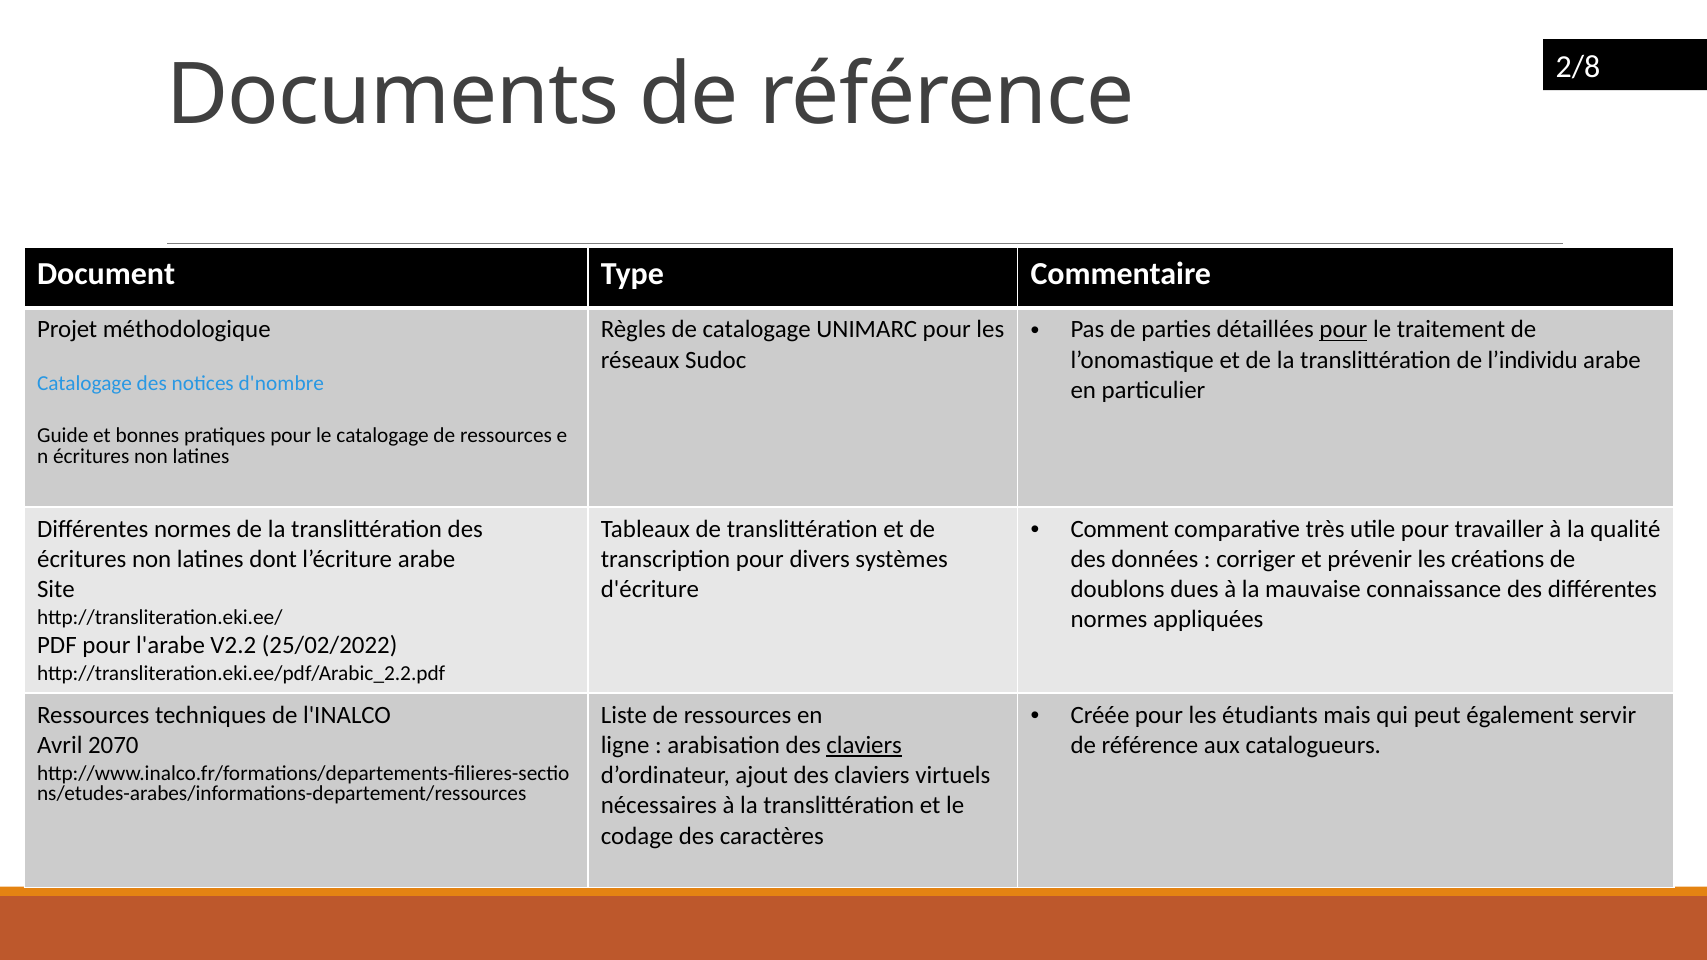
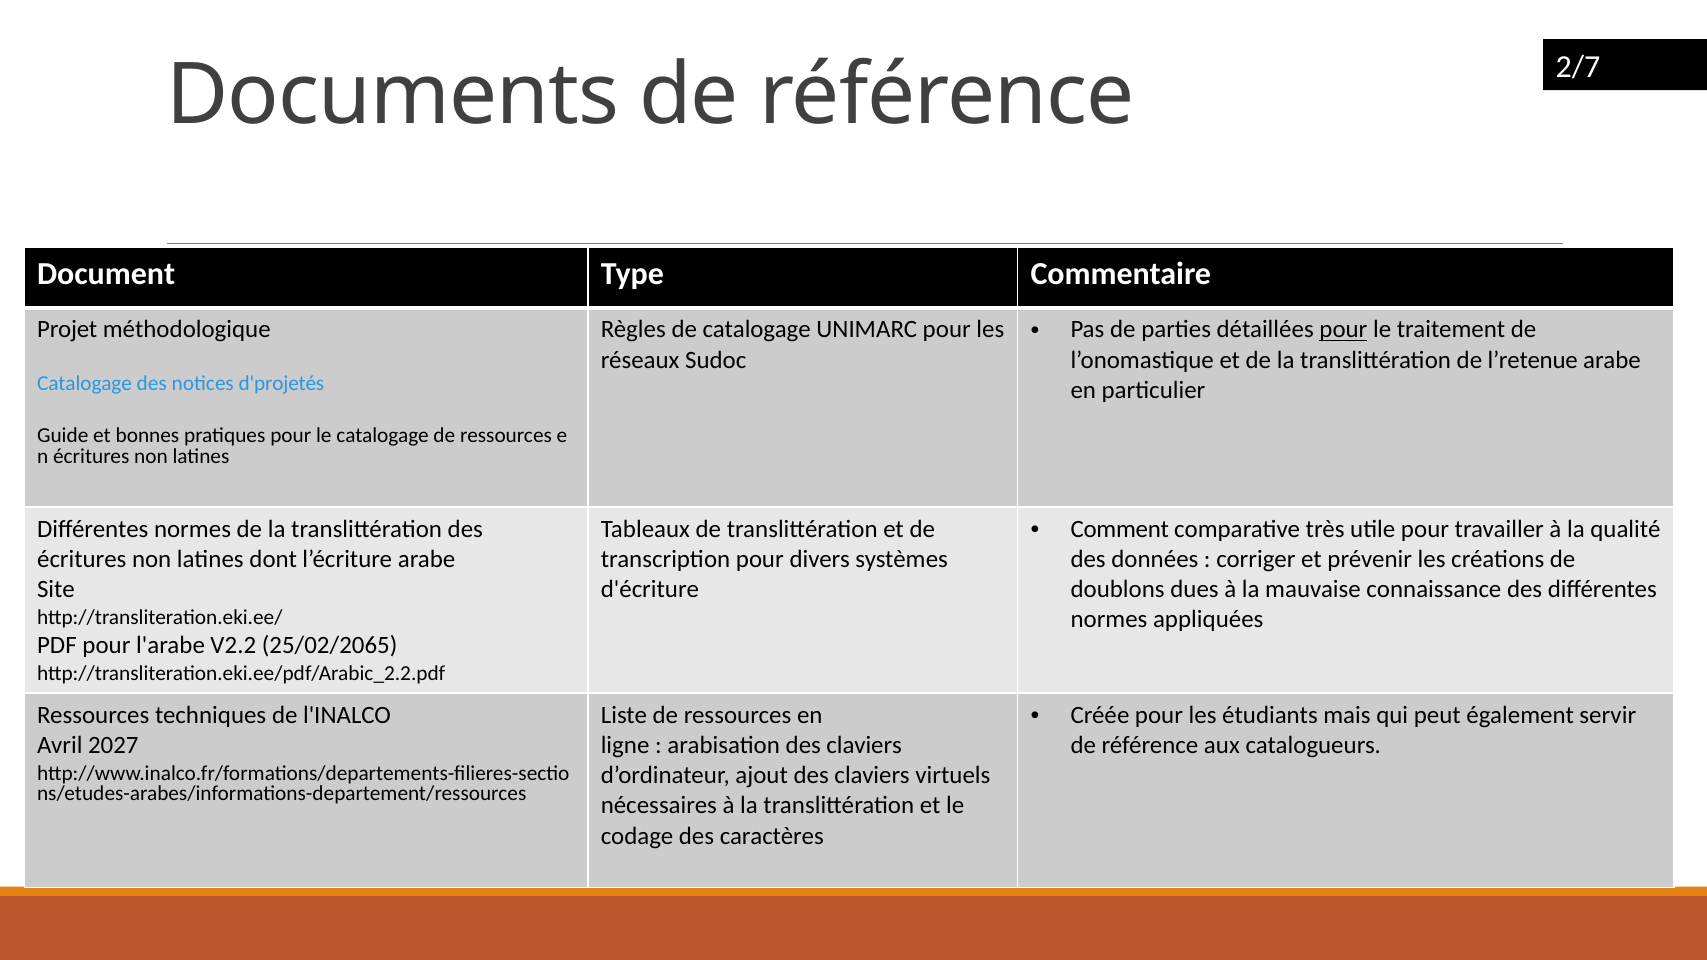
2/8: 2/8 -> 2/7 (1578, 67)
l’individu: l’individu -> l’retenue (1533, 360)
d'nombre: d'nombre -> d'projetés (281, 384)
25/02/2022: 25/02/2022 -> 25/02/2065 (330, 646)
2070: 2070 -> 2027 (113, 745)
claviers underline: present -> none (864, 745)
